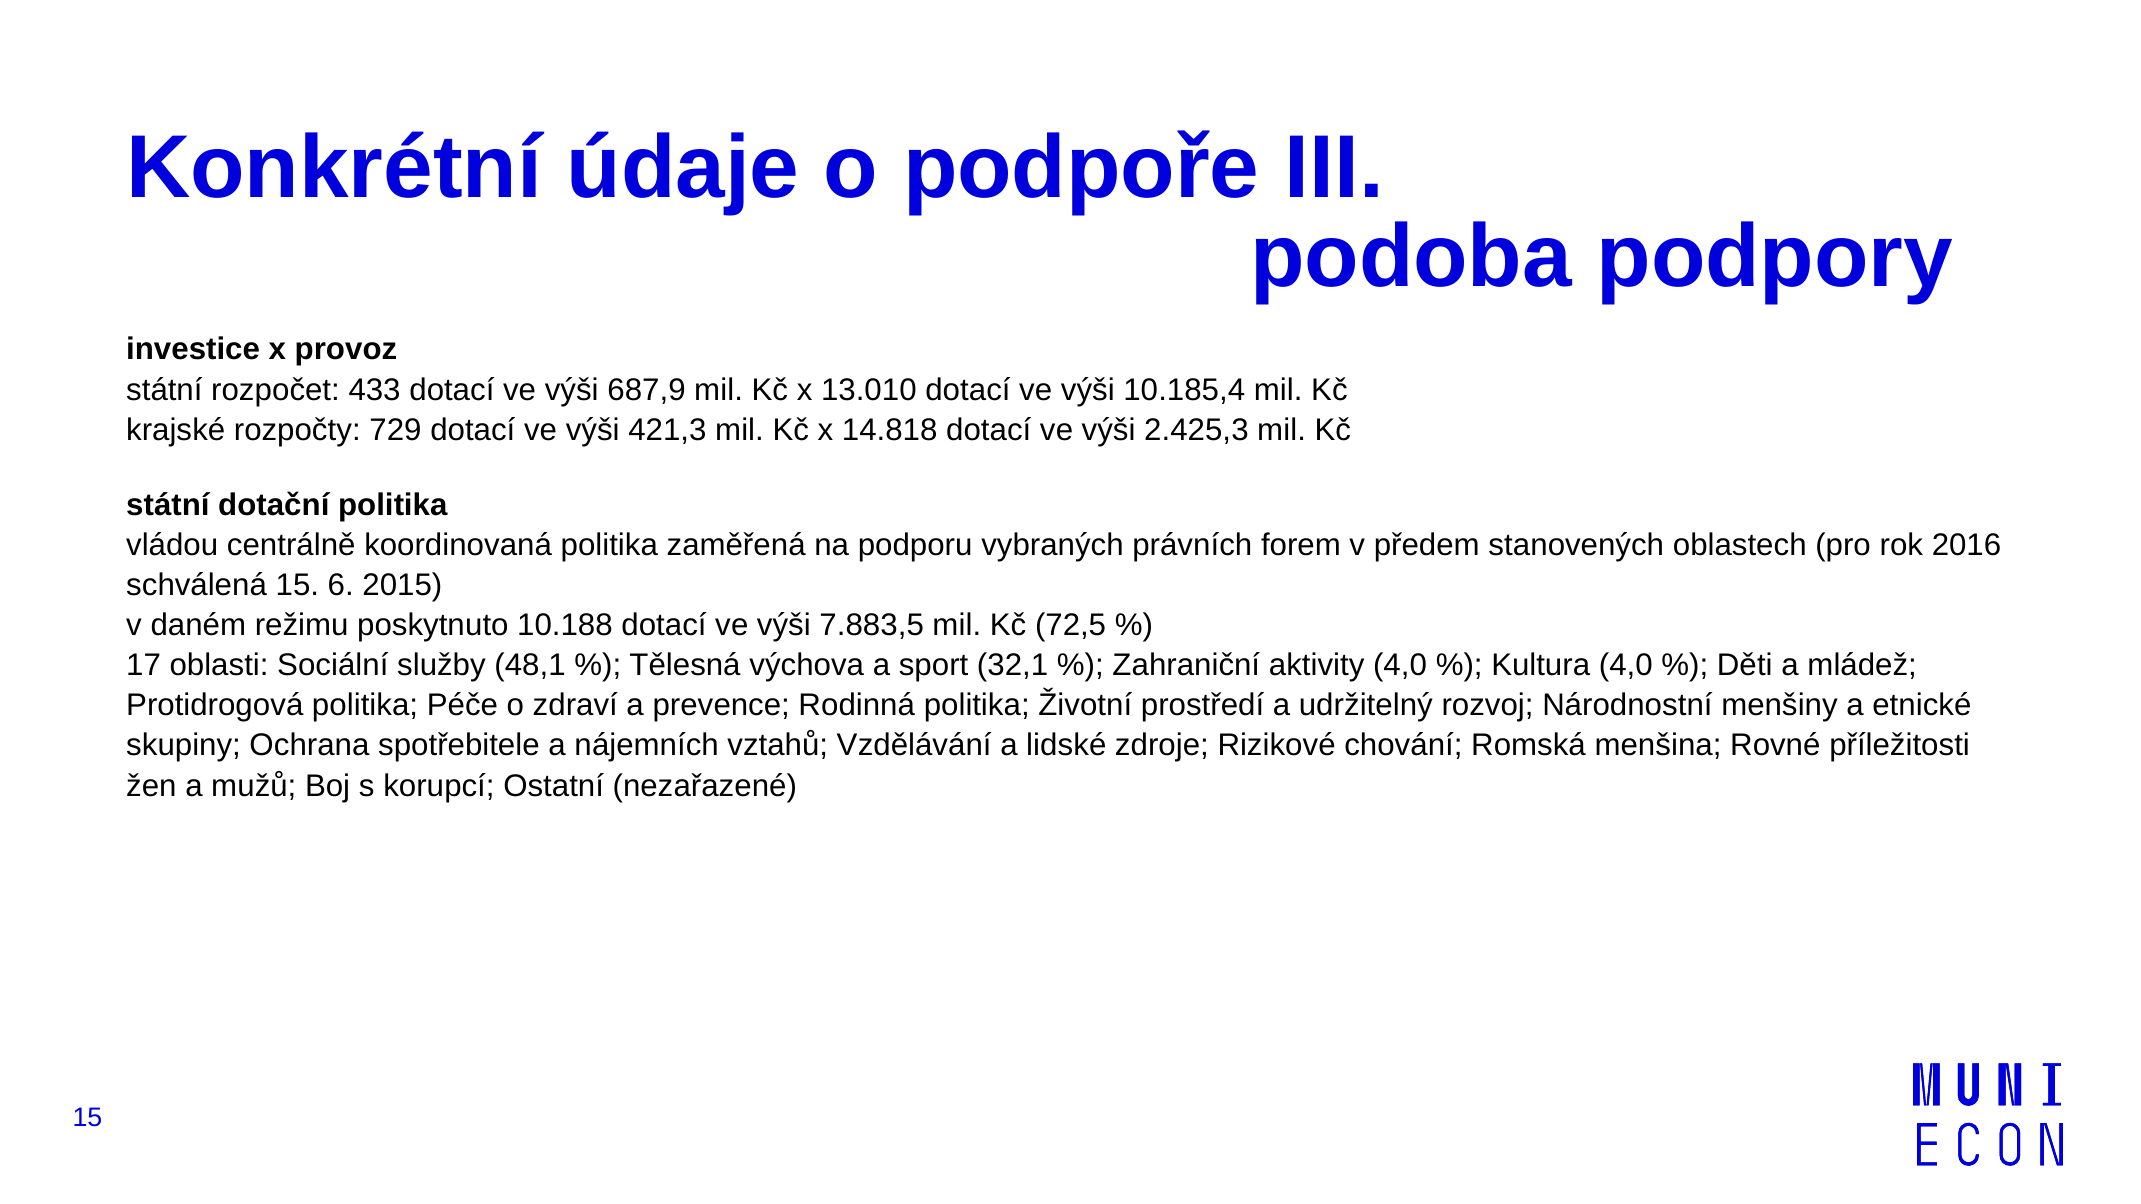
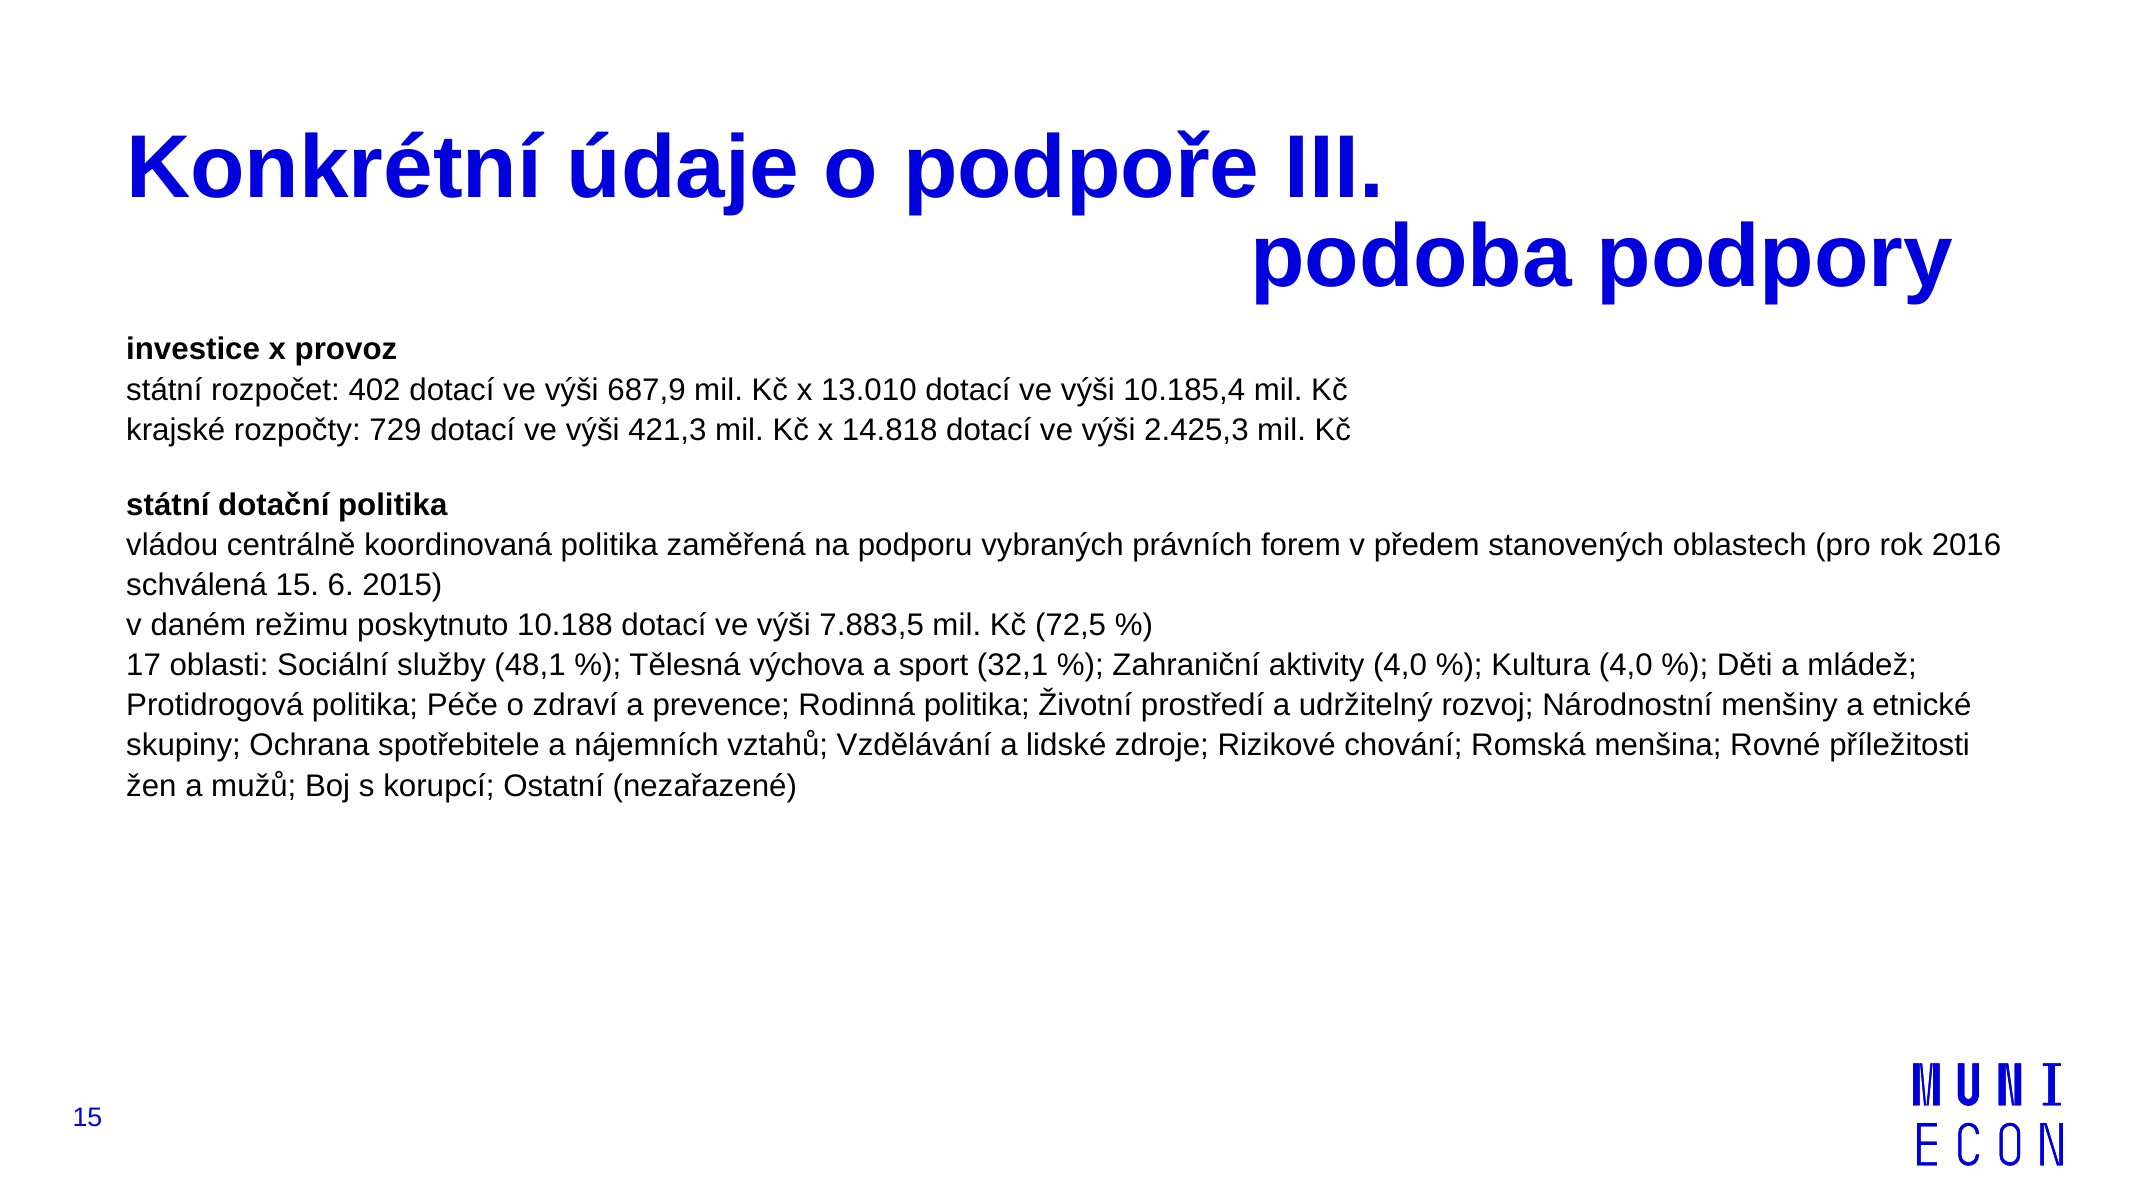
433: 433 -> 402 (375, 390)
